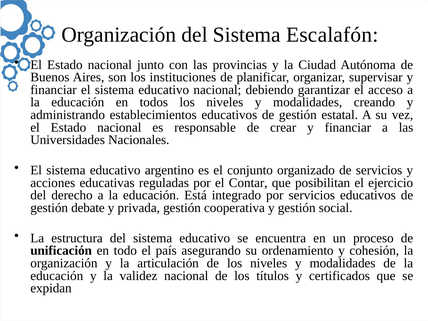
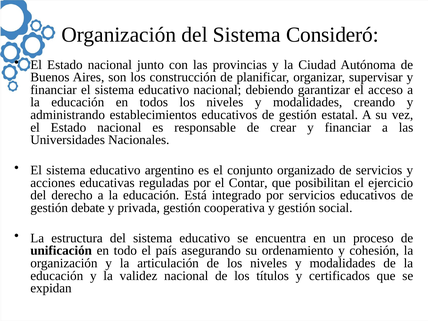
Escalafón: Escalafón -> Consideró (332, 35)
instituciones: instituciones -> construcción (183, 77)
